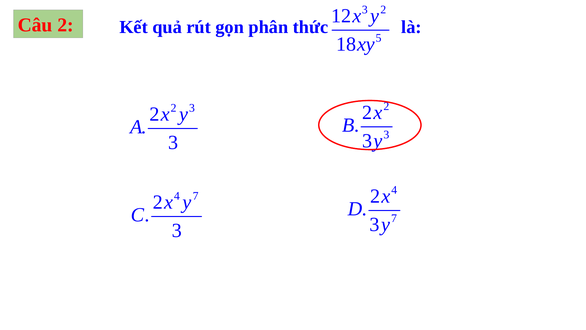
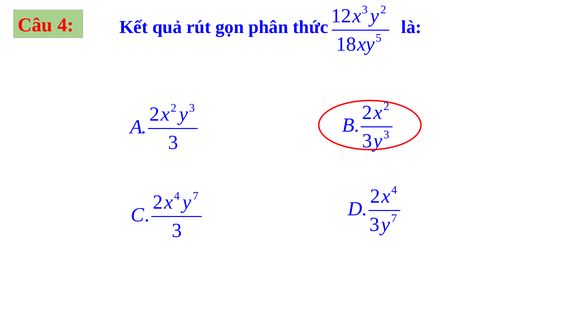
Câu 2: 2 -> 4 (65, 25)
